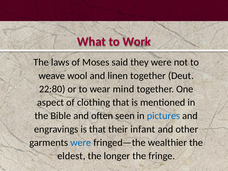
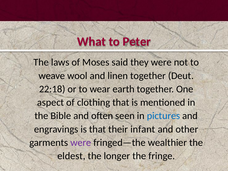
Work: Work -> Peter (137, 42)
22:80: 22:80 -> 22:18 (52, 89)
mind: mind -> earth (124, 89)
were colour: blue -> purple (81, 143)
